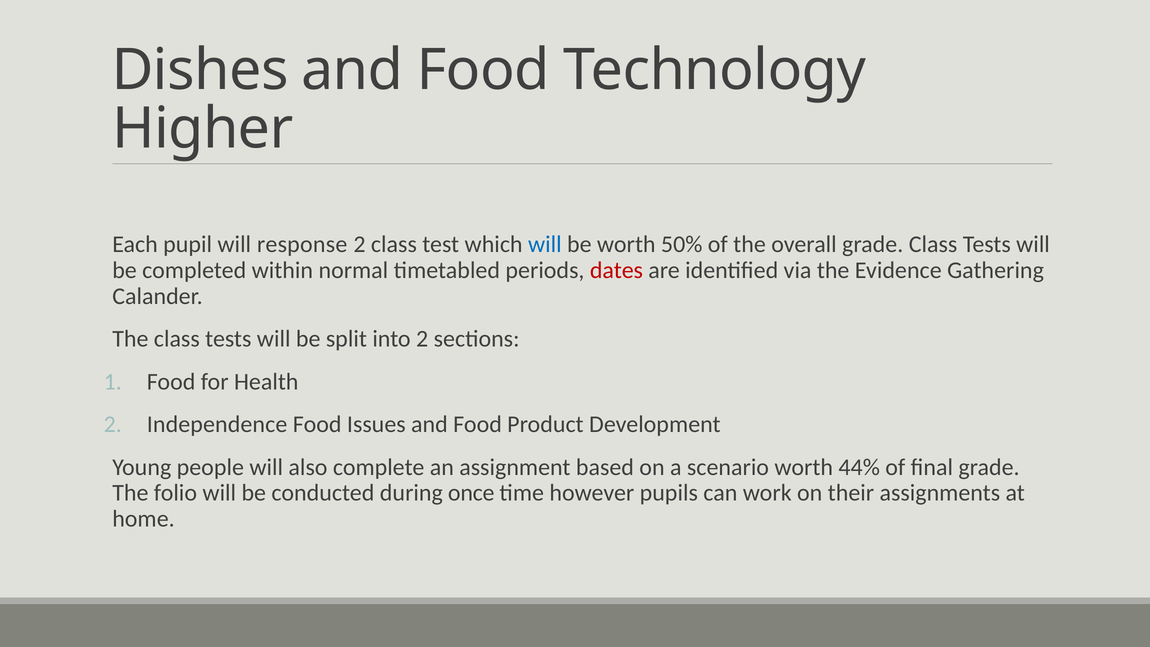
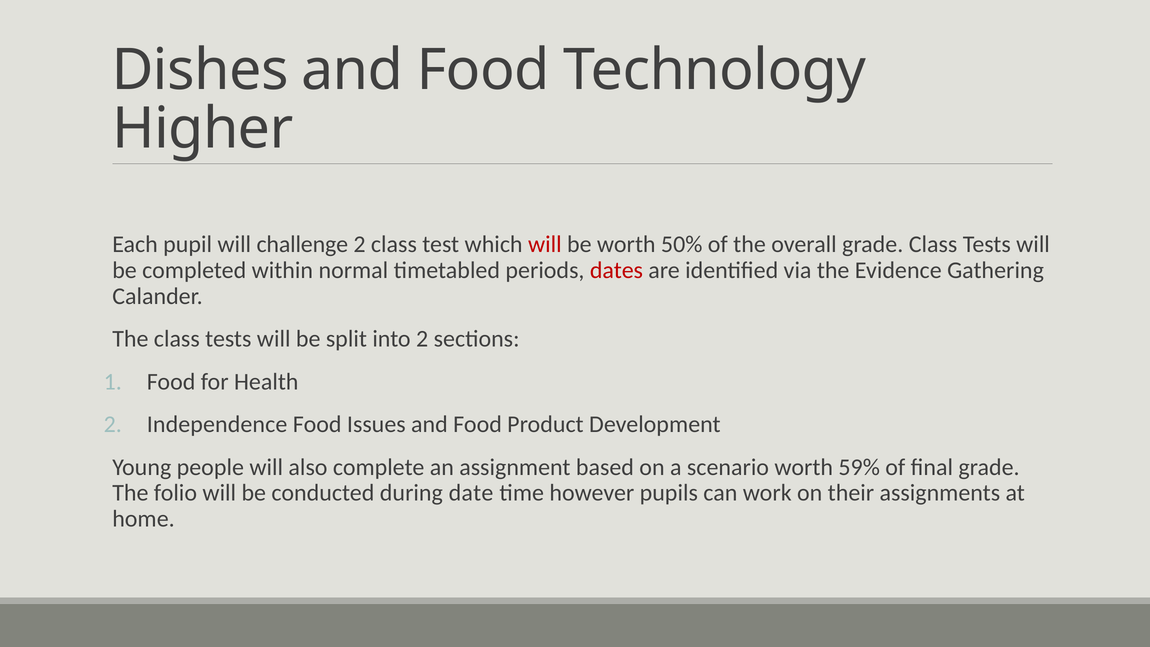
response: response -> challenge (302, 244)
will colour: blue -> red (545, 244)
44%: 44% -> 59% (859, 467)
once: once -> date (471, 493)
